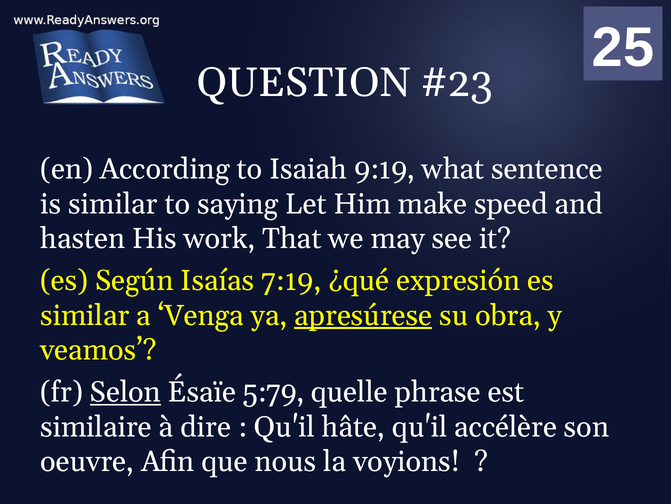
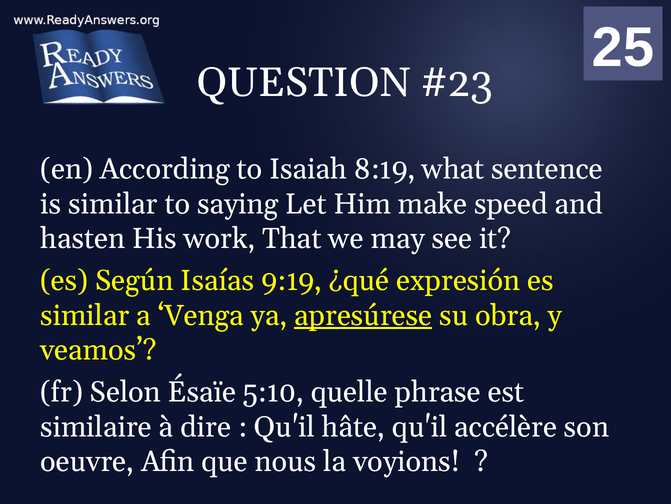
9:19: 9:19 -> 8:19 (385, 169)
7:19: 7:19 -> 9:19 (292, 280)
Selon underline: present -> none (125, 392)
5:79: 5:79 -> 5:10 (273, 392)
